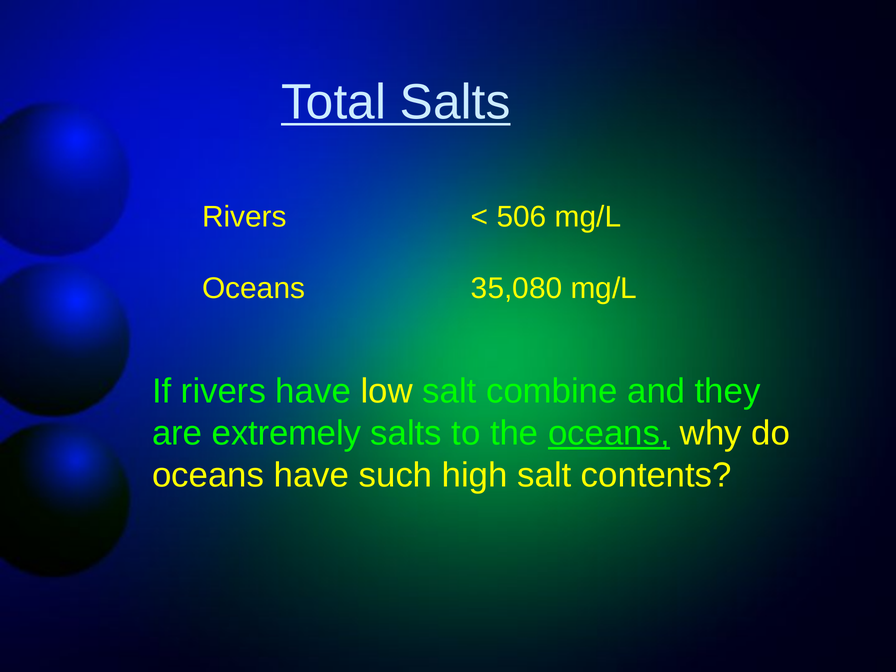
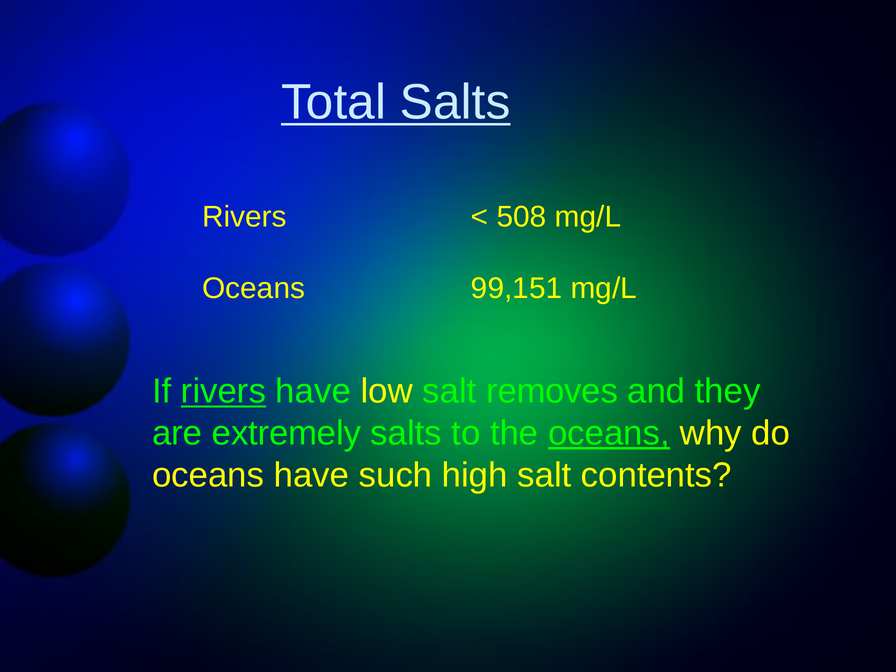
506: 506 -> 508 (522, 217)
35,080: 35,080 -> 99,151 (517, 289)
rivers underline: none -> present (223, 391)
combine: combine -> removes (552, 391)
